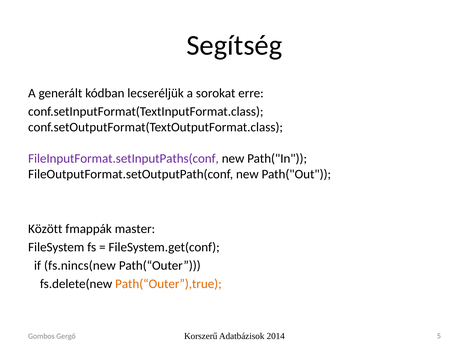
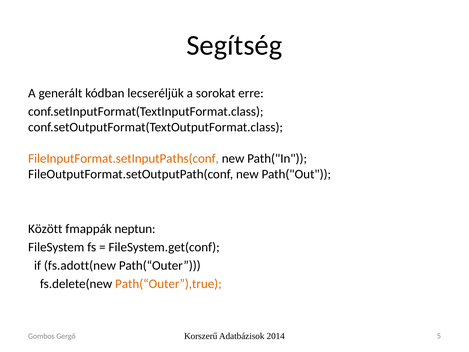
FileInputFormat.setInputPaths(conf colour: purple -> orange (123, 158)
master: master -> neptun (135, 229)
fs.nincs(new: fs.nincs(new -> fs.adott(new (80, 265)
